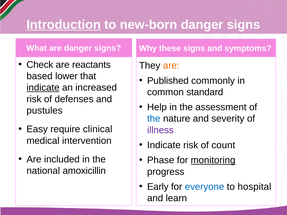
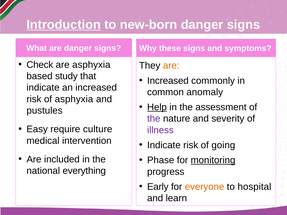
are reactants: reactants -> asphyxia (91, 65)
lower: lower -> study (66, 76)
Published: Published -> Increased (168, 81)
indicate underline: present -> none (43, 88)
standard: standard -> anomaly (205, 92)
of defenses: defenses -> asphyxia (74, 99)
Help underline: none -> present (157, 107)
the colour: blue -> purple (154, 119)
clinical: clinical -> culture (98, 129)
count: count -> going (223, 145)
amoxicillin: amoxicillin -> everything (84, 171)
everyone colour: blue -> orange (205, 187)
